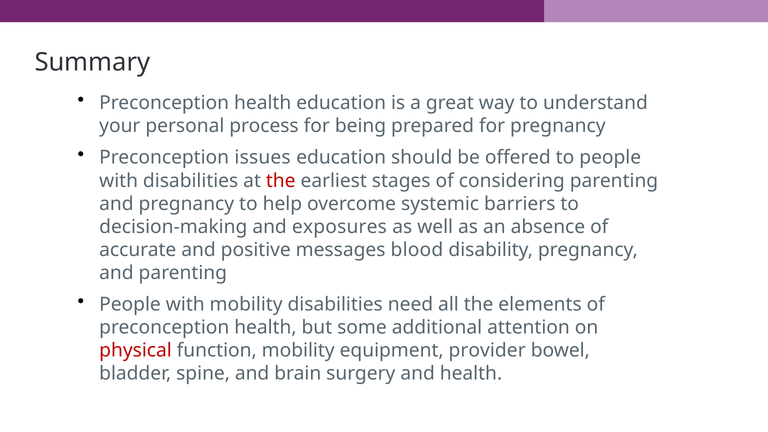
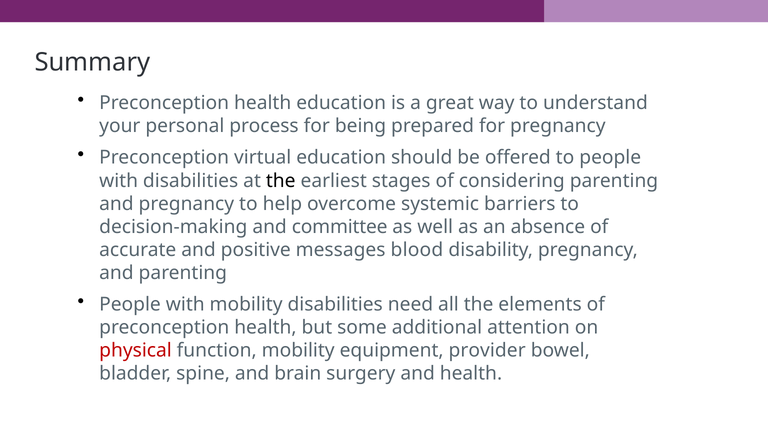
issues: issues -> virtual (263, 158)
the colour: red -> black (281, 181)
exposures: exposures -> committee (340, 227)
